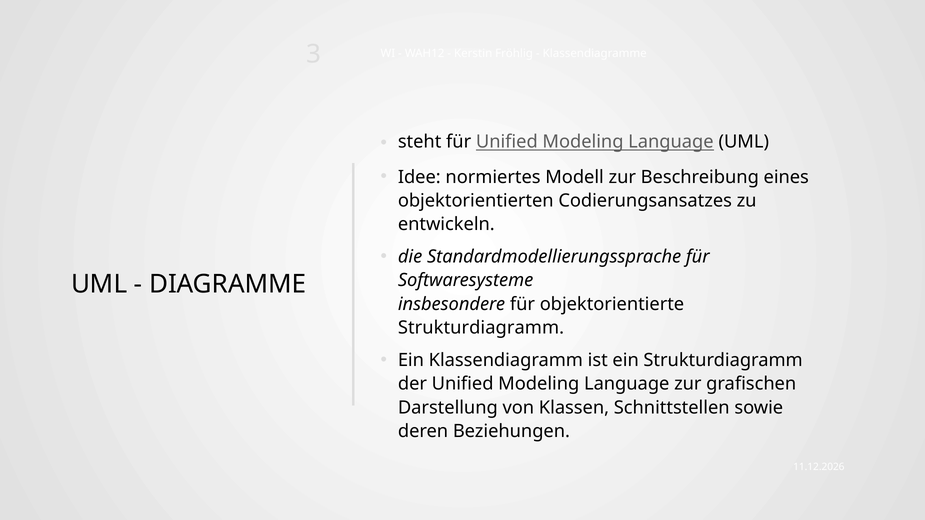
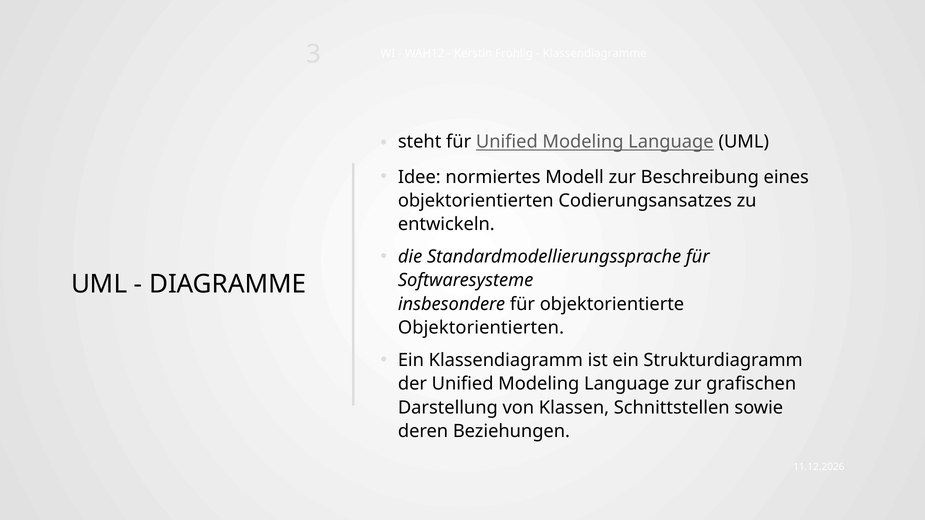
Strukturdiagramm: Strukturdiagramm -> Objektorientierten (481, 328)
